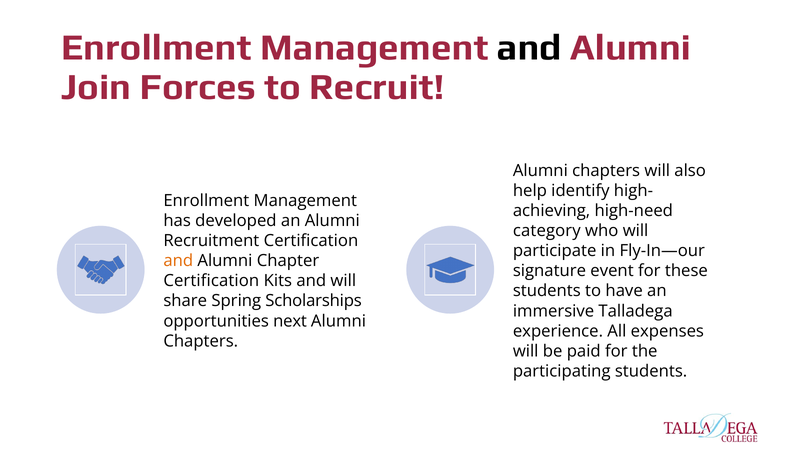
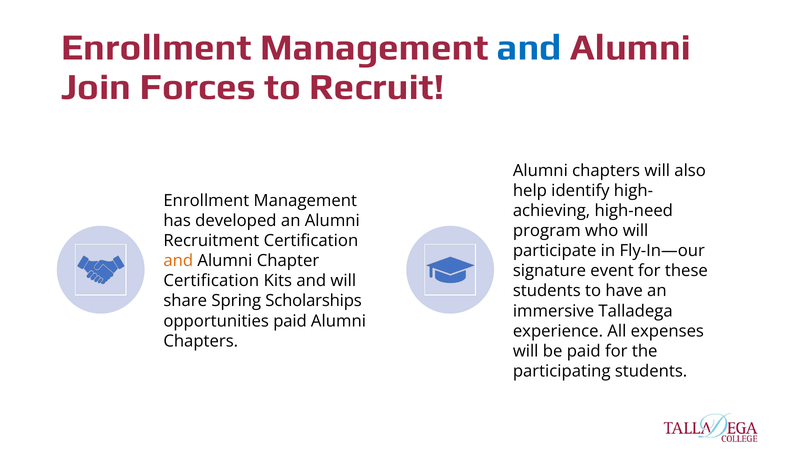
and colour: black -> blue (529, 47)
category: category -> program (547, 231)
opportunities next: next -> paid (290, 321)
